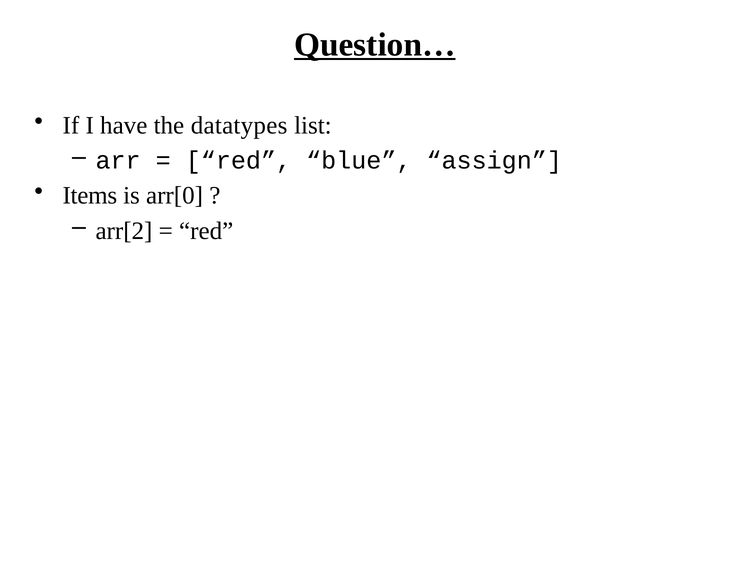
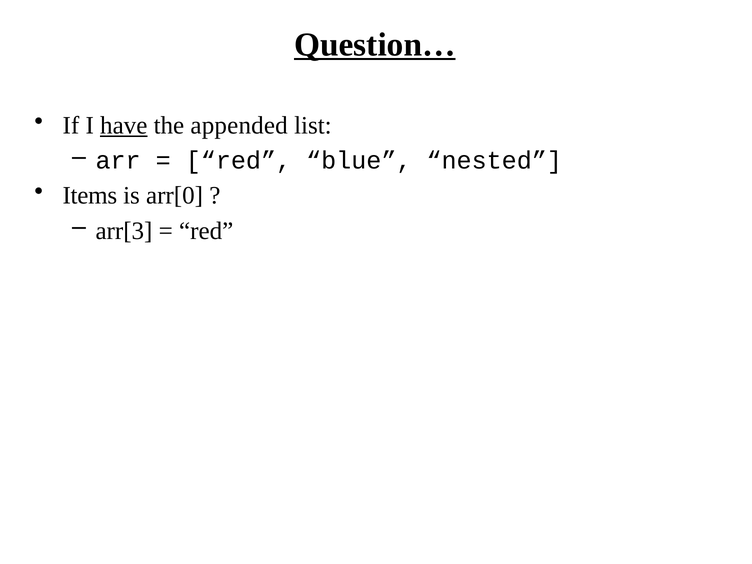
have underline: none -> present (124, 126)
datatypes: datatypes -> appended (239, 126)
assign: assign -> nested (494, 161)
arr[2: arr[2 -> arr[3 (124, 231)
